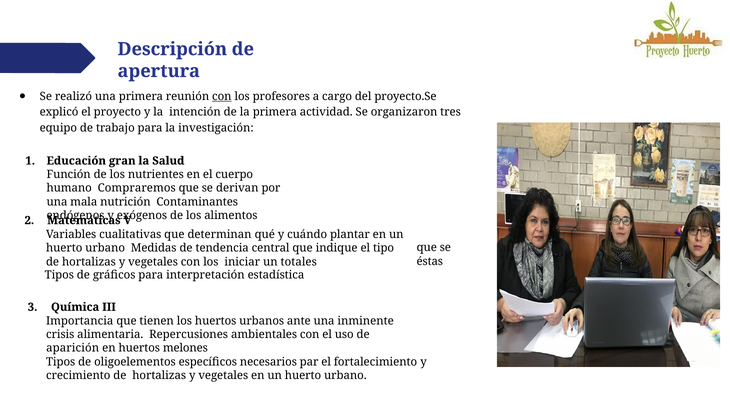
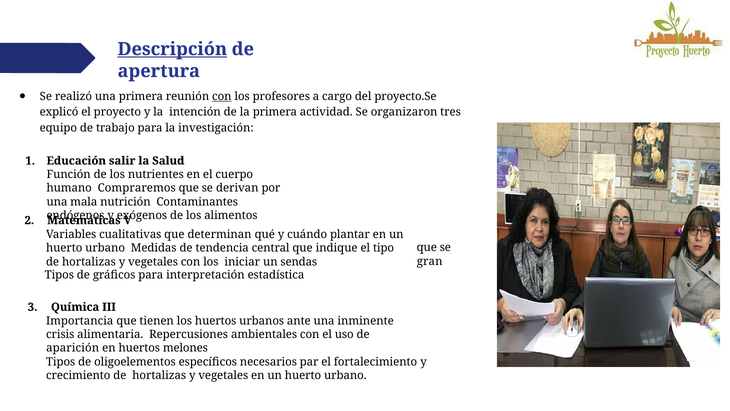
Descripción underline: none -> present (172, 49)
gran: gran -> salir (122, 161)
éstas: éstas -> gran (430, 261)
totales: totales -> sendas (299, 262)
